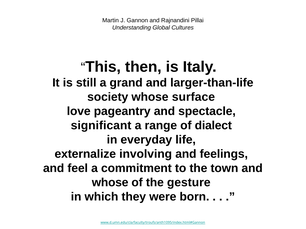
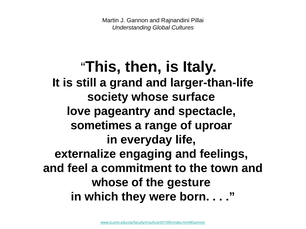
significant: significant -> sometimes (101, 126)
dialect: dialect -> uproar (213, 126)
involving: involving -> engaging (146, 154)
